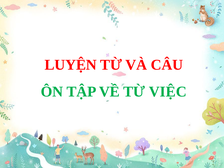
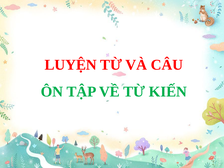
VIỆC: VIỆC -> KIẾN (168, 92)
